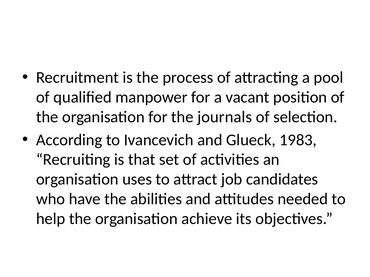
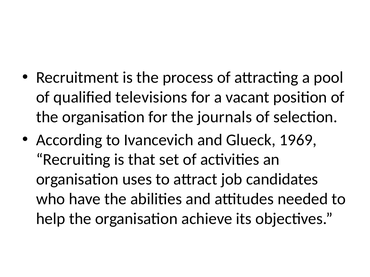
manpower: manpower -> televisions (151, 97)
1983: 1983 -> 1969 (298, 140)
